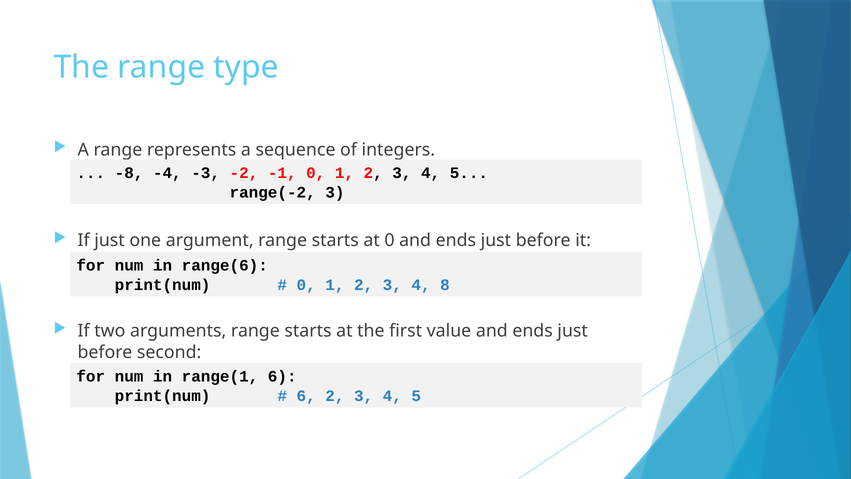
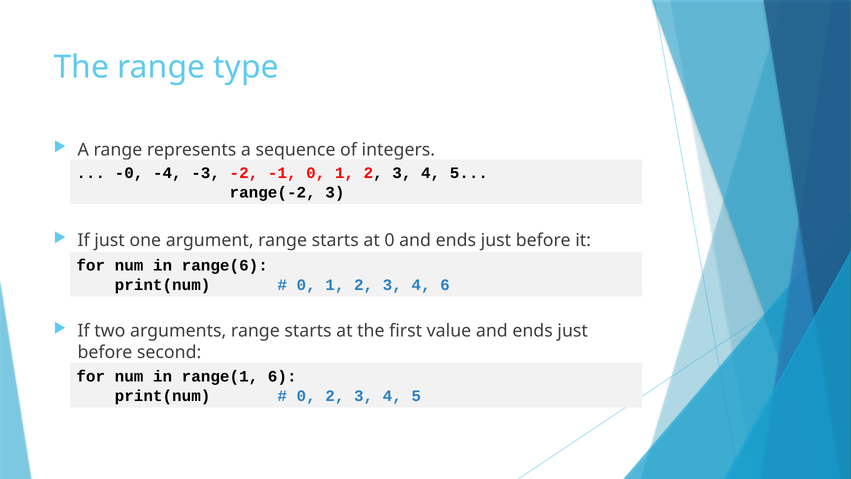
-8: -8 -> -0 (129, 173)
4 8: 8 -> 6 (445, 285)
6: 6 -> 0 (306, 396)
